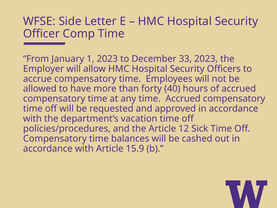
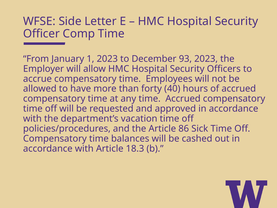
33: 33 -> 93 (185, 59)
12: 12 -> 86 (184, 128)
15.9: 15.9 -> 18.3 (135, 148)
